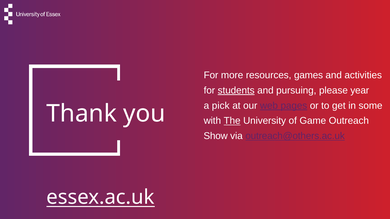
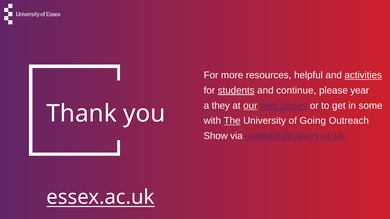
games: games -> helpful (308, 75)
activities underline: none -> present (363, 75)
pursuing: pursuing -> continue (296, 91)
pick: pick -> they (221, 106)
our underline: none -> present (250, 106)
Game: Game -> Going (313, 121)
